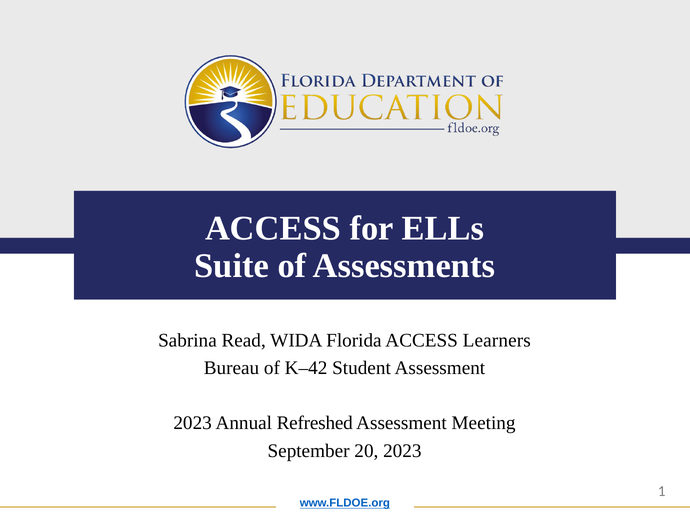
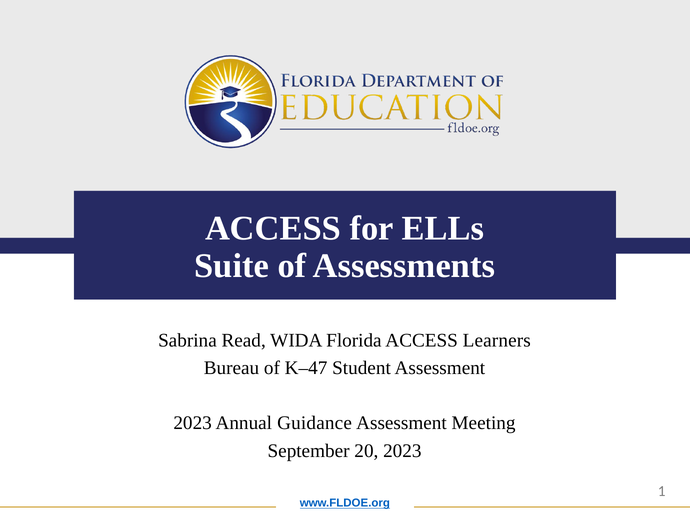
K–42: K–42 -> K–47 (306, 367)
Refreshed: Refreshed -> Guidance (315, 423)
